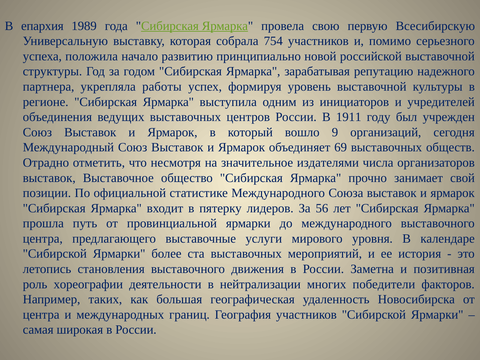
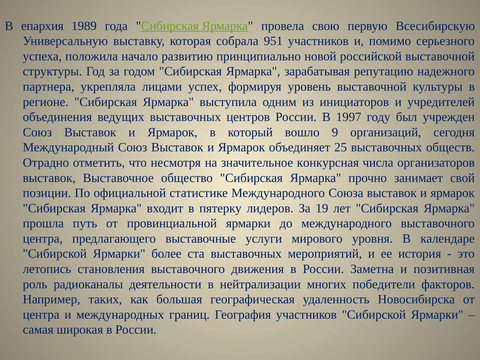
754: 754 -> 951 (273, 41)
работы: работы -> лицами (162, 87)
1911: 1911 -> 1997 (349, 117)
69: 69 -> 25 (341, 147)
издателями: издателями -> конкурсная (328, 163)
56: 56 -> 19 (322, 208)
хореографии: хореографии -> радиоканалы (88, 284)
